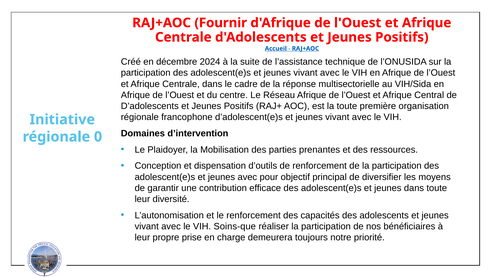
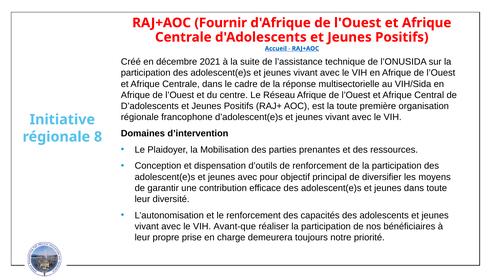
2024: 2024 -> 2021 (210, 62)
0: 0 -> 8 (98, 137)
Soins-que: Soins-que -> Avant-que (235, 226)
